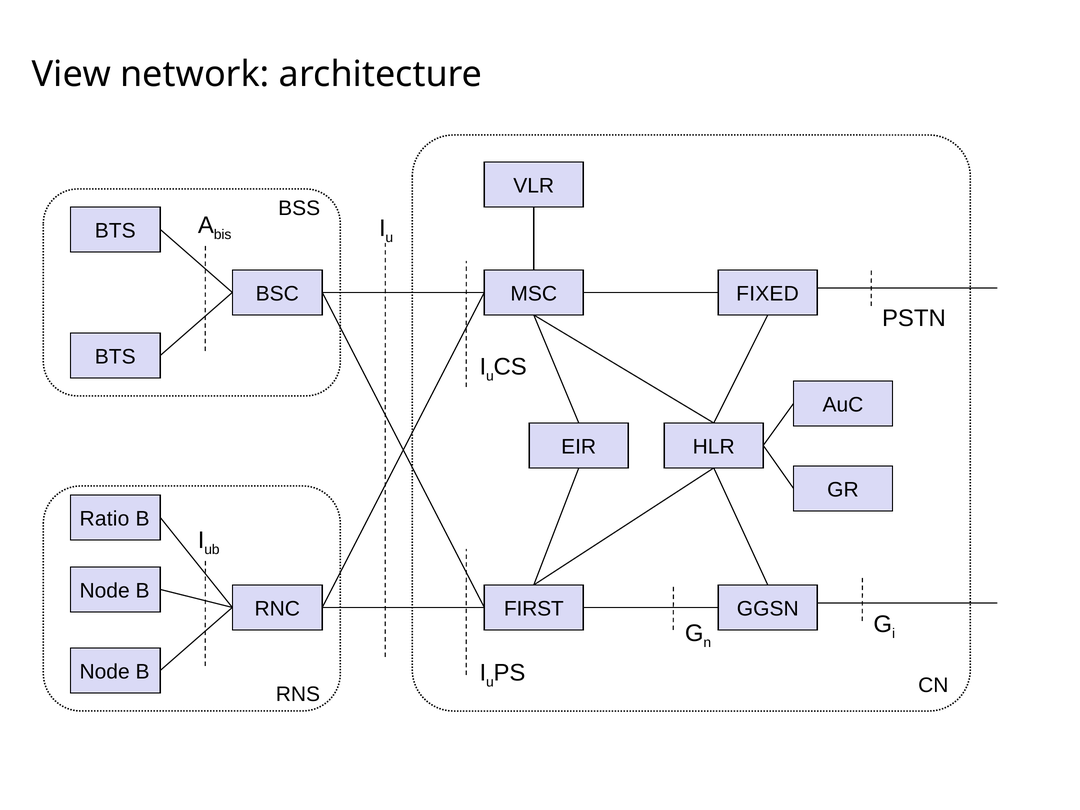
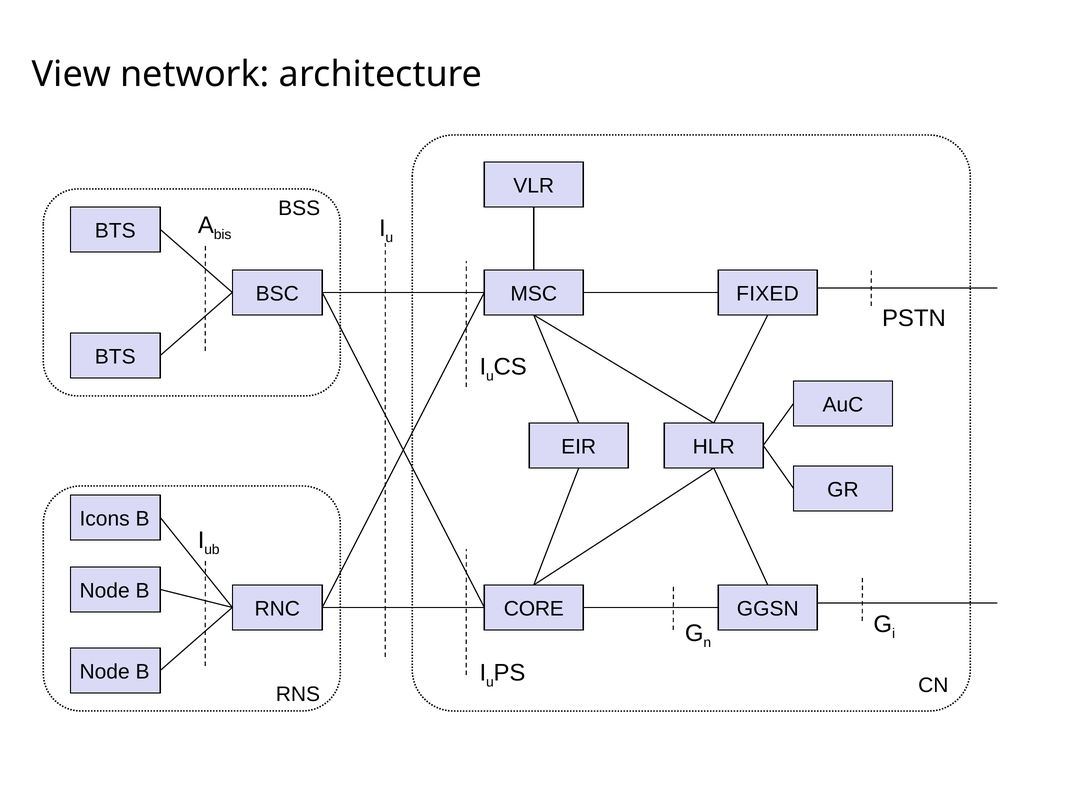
Ratio: Ratio -> Icons (105, 519)
FIRST: FIRST -> CORE (534, 609)
